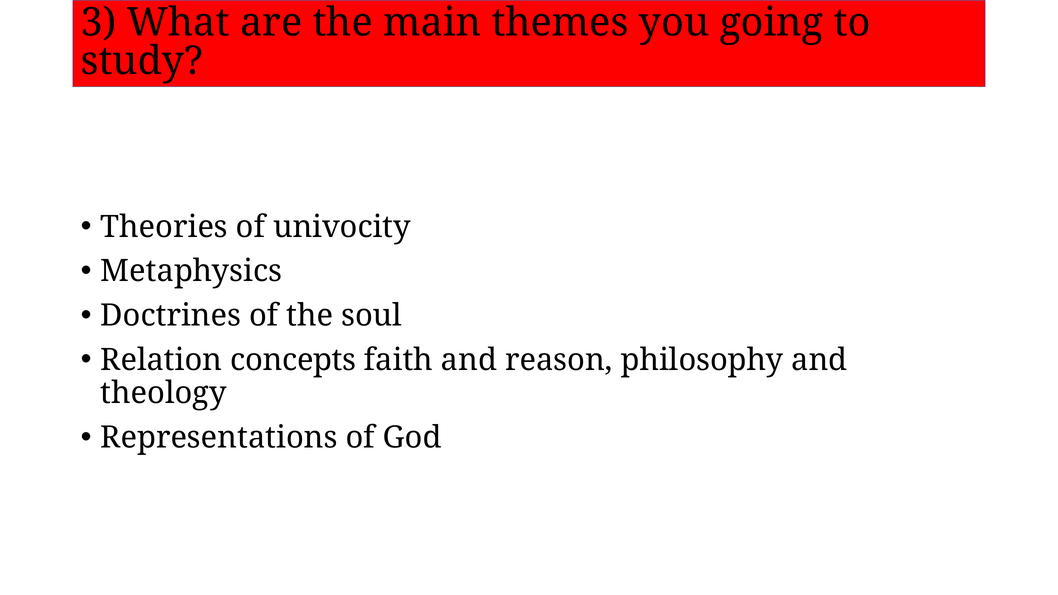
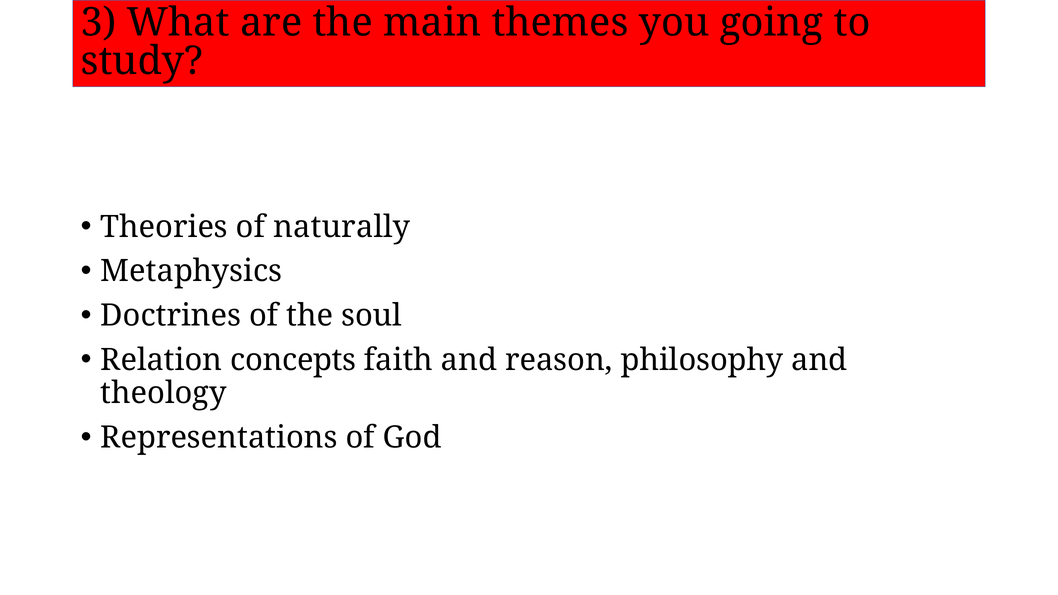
univocity: univocity -> naturally (342, 227)
